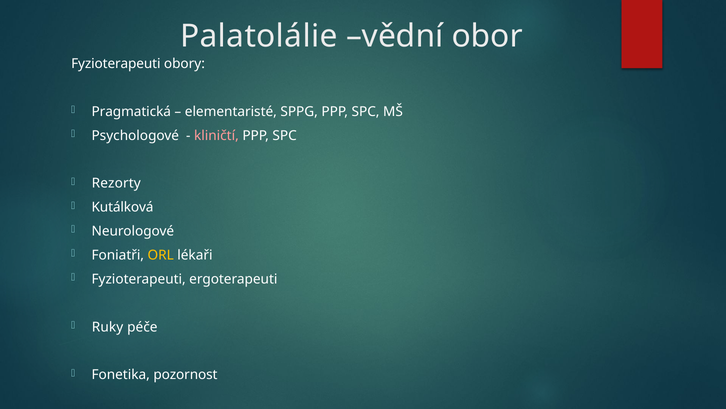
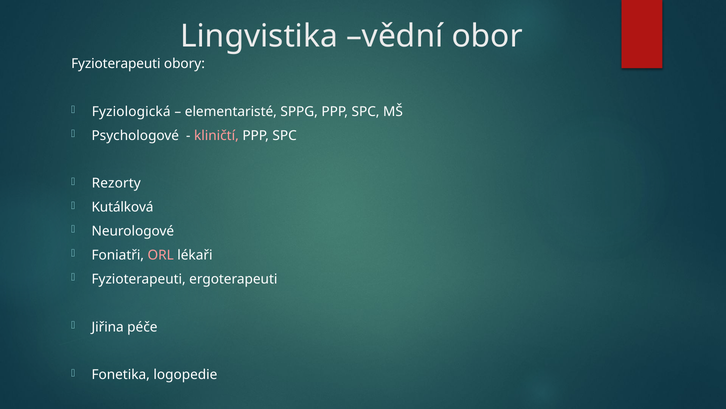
Palatolálie: Palatolálie -> Lingvistika (259, 36)
Pragmatická: Pragmatická -> Fyziologická (131, 111)
ORL colour: yellow -> pink (161, 255)
Ruky: Ruky -> Jiřina (108, 327)
pozornost: pozornost -> logopedie (185, 374)
